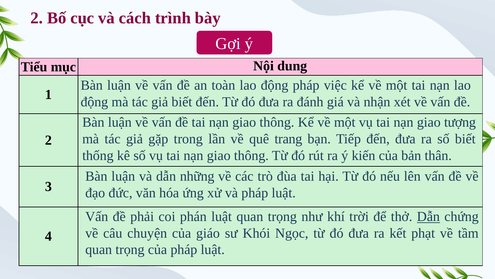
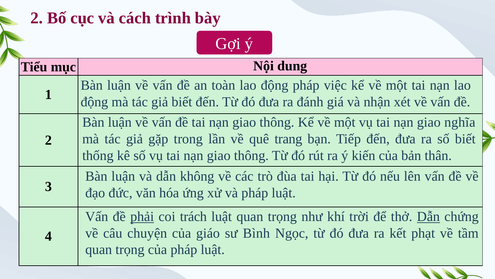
tượng: tượng -> nghĩa (460, 122)
những: những -> không (197, 176)
phải underline: none -> present (142, 216)
phán: phán -> trách (193, 216)
Khói: Khói -> Bình (256, 233)
